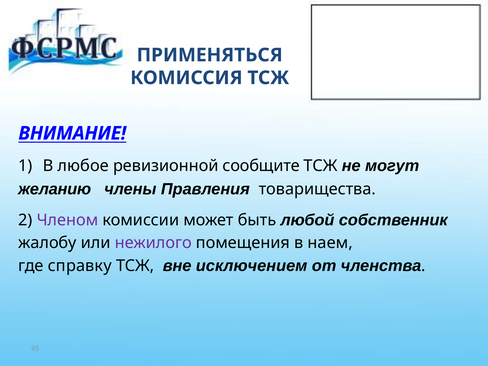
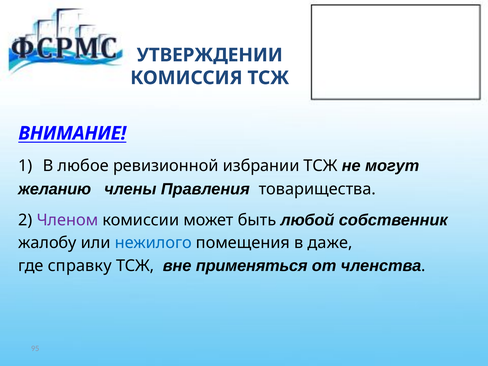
ПРИМЕНЯТЬСЯ: ПРИМЕНЯТЬСЯ -> УТВЕРЖДЕНИИ (210, 55)
сообщите: сообщите -> избрании (261, 166)
нежилого colour: purple -> blue (153, 243)
наем: наем -> даже (330, 243)
исключением: исключением -> применяться (252, 266)
